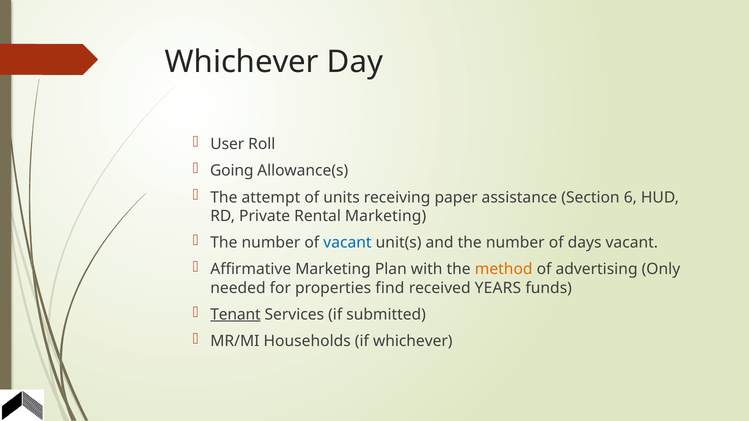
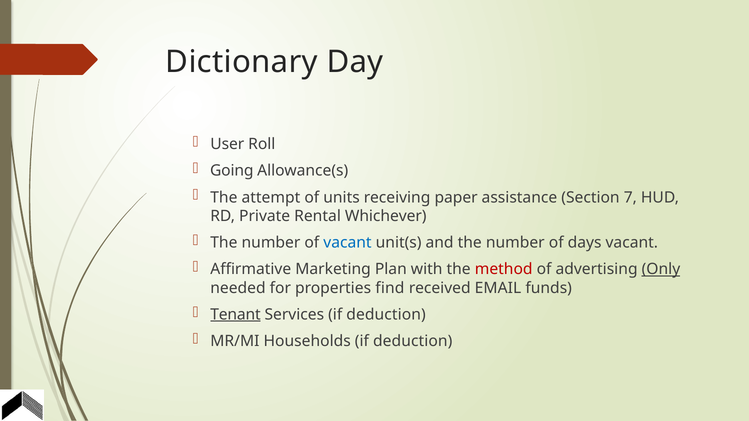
Whichever: Whichever -> Dictionary (242, 62)
6: 6 -> 7 (630, 197)
Rental Marketing: Marketing -> Whichever (386, 216)
method colour: orange -> red (504, 269)
Only underline: none -> present (661, 269)
YEARS: YEARS -> EMAIL (498, 288)
Services if submitted: submitted -> deduction (386, 315)
Households if whichever: whichever -> deduction (413, 341)
